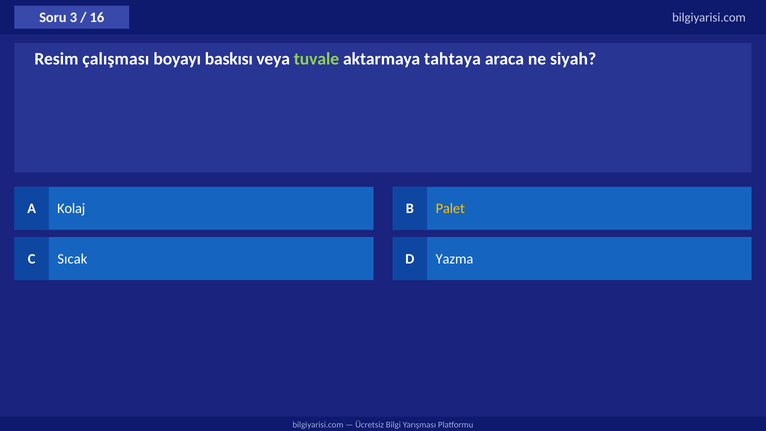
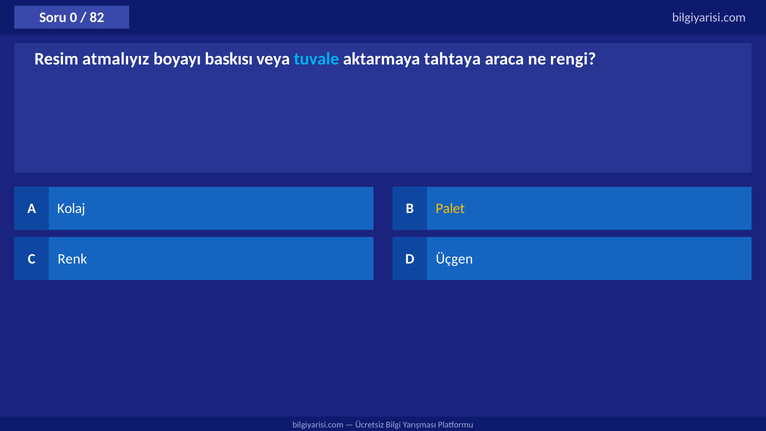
3: 3 -> 0 (73, 18)
16: 16 -> 82 (97, 18)
çalışması: çalışması -> atmalıyız (116, 59)
tuvale colour: light green -> light blue (316, 59)
siyah: siyah -> rengi (573, 59)
Sıcak: Sıcak -> Renk (72, 259)
Yazma: Yazma -> Üçgen (454, 259)
